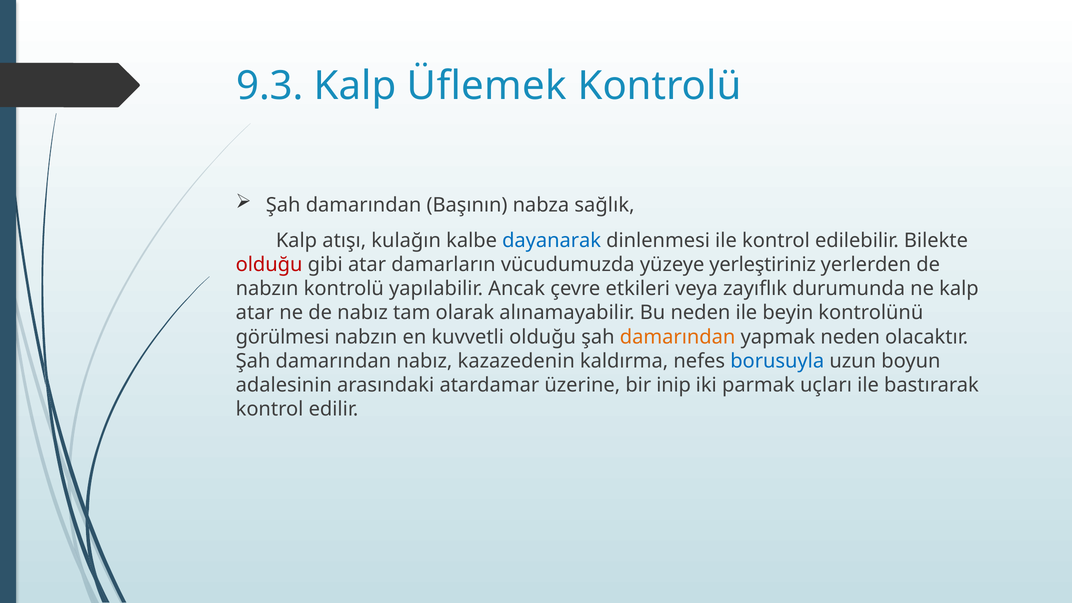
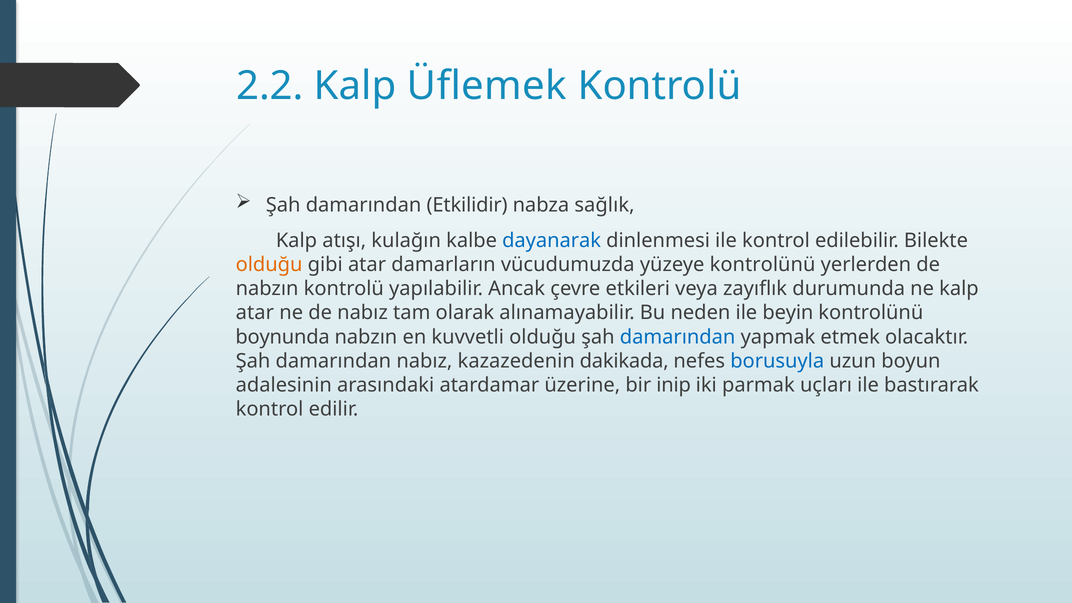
9.3: 9.3 -> 2.2 (270, 86)
Başının: Başının -> Etkilidir (467, 205)
olduğu colour: red -> orange (269, 265)
yüzeye yerleştiriniz: yerleştiriniz -> kontrolünü (763, 265)
görülmesi: görülmesi -> boynunda (283, 337)
damarından colour: orange -> blue (678, 337)
yapmak neden: neden -> etmek (850, 337)
kaldırma: kaldırma -> dakikada (624, 361)
